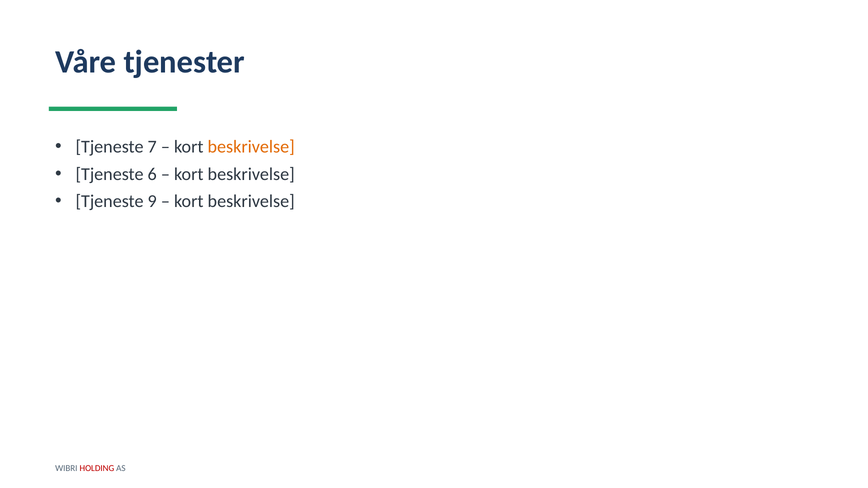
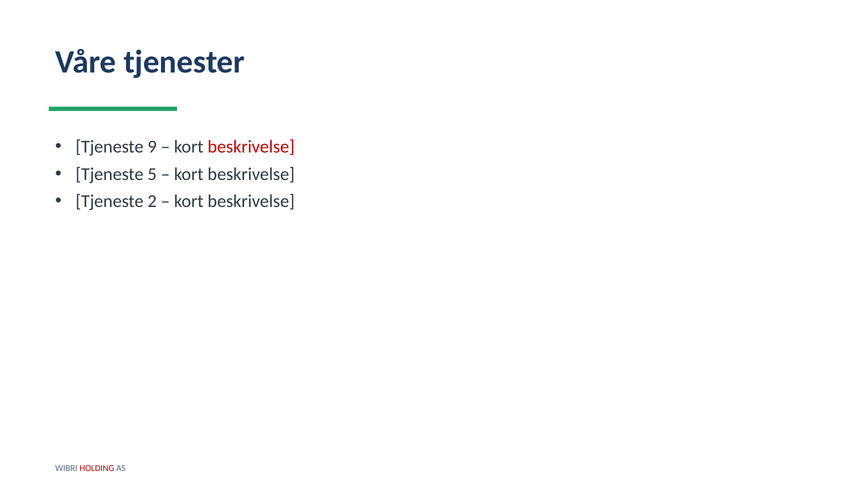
7: 7 -> 9 (152, 147)
beskrivelse colour: orange -> red (251, 147)
6: 6 -> 5 (152, 174)
9: 9 -> 2 (152, 201)
